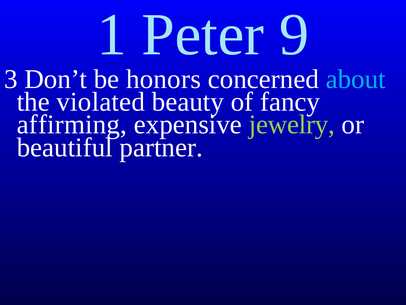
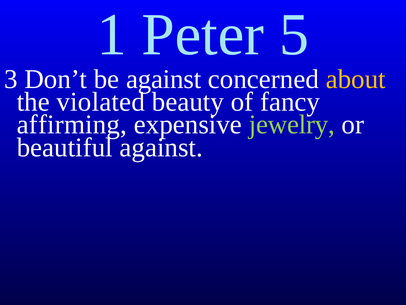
9: 9 -> 5 (294, 35)
be honors: honors -> against (164, 79)
about colour: light blue -> yellow (356, 79)
beautiful partner: partner -> against (161, 147)
